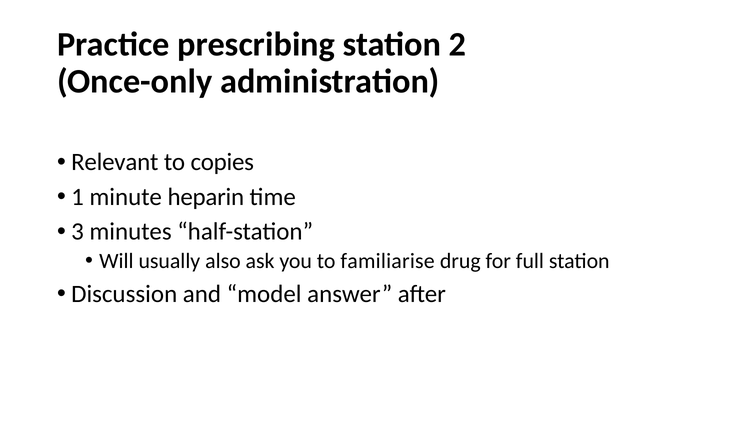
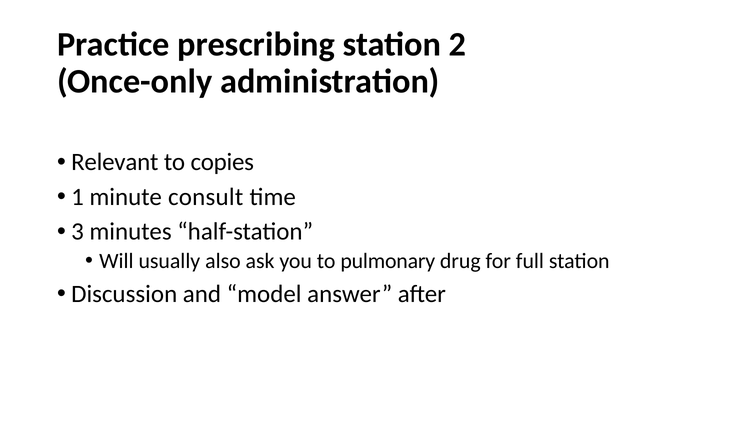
heparin: heparin -> consult (206, 197)
familiarise: familiarise -> pulmonary (388, 261)
